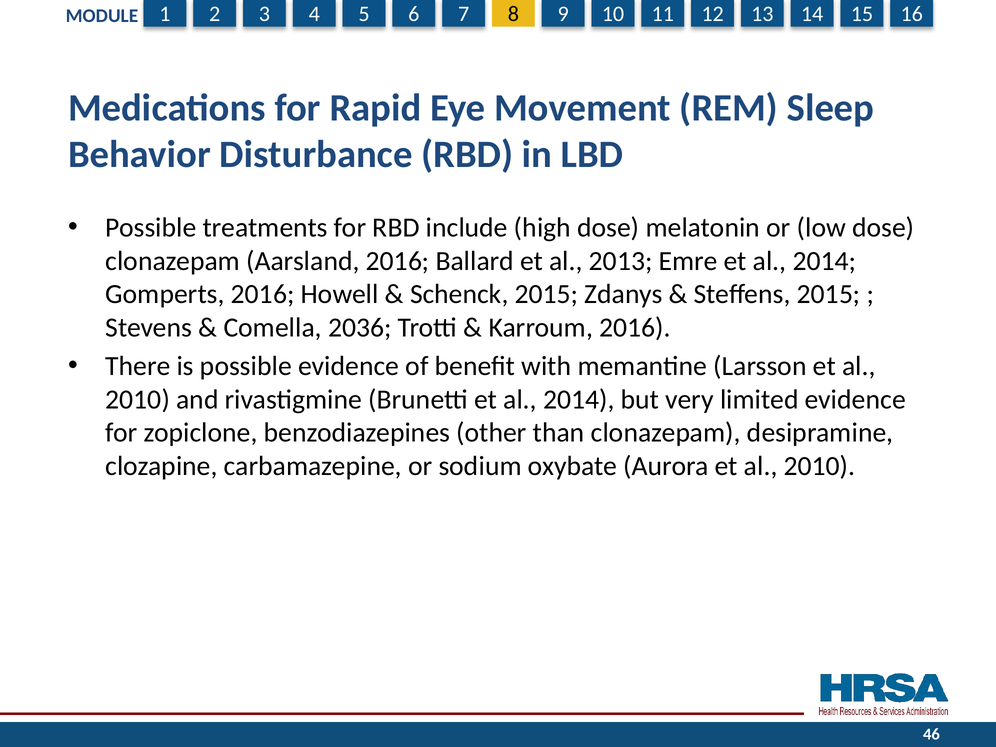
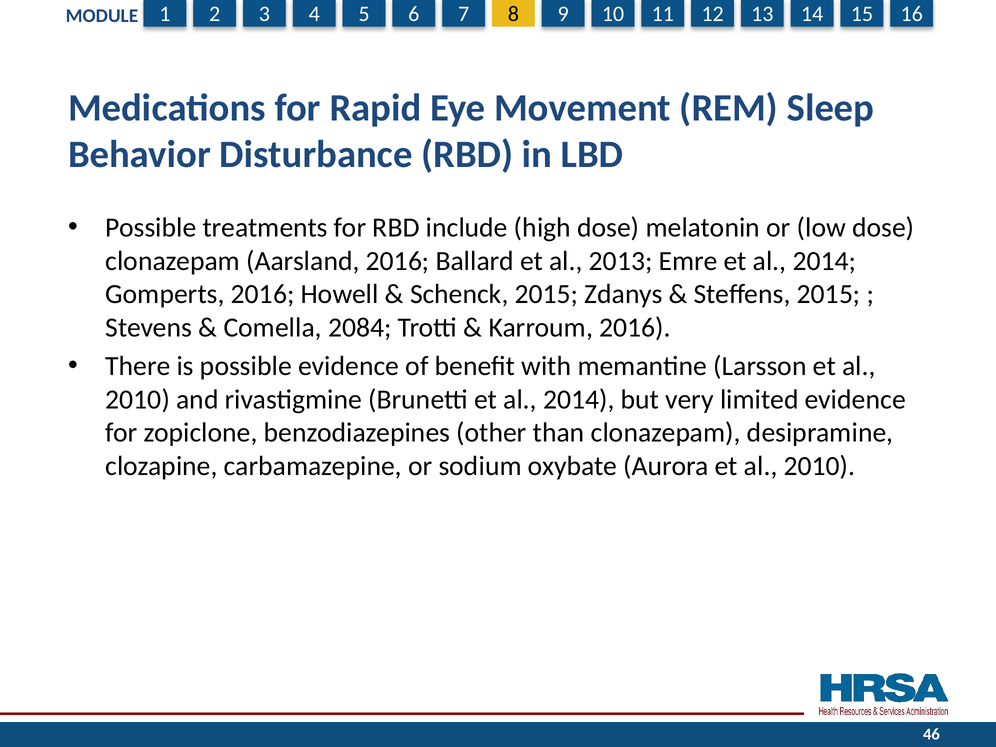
2036: 2036 -> 2084 (360, 328)
